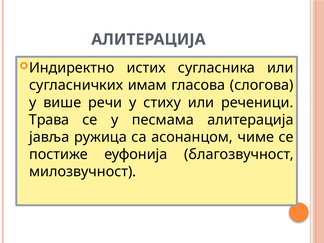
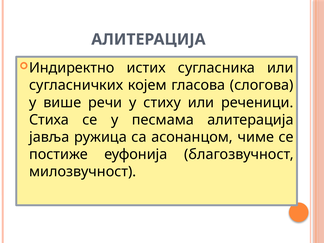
имам: имам -> којем (147, 85)
Трава: Трава -> Стиха (49, 120)
